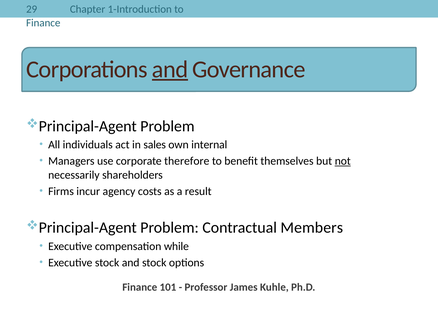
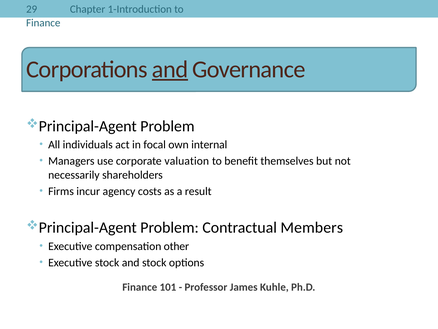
sales: sales -> focal (155, 144)
therefore: therefore -> valuation (187, 161)
not underline: present -> none (343, 161)
while: while -> other (176, 246)
